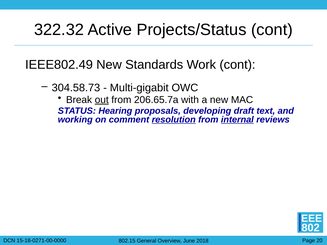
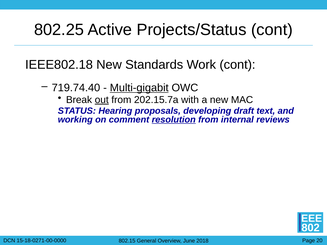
322.32: 322.32 -> 802.25 (59, 30)
IEEE802.49: IEEE802.49 -> IEEE802.18 (59, 65)
304.58.73: 304.58.73 -> 719.74.40 (76, 88)
Multi-gigabit underline: none -> present (139, 88)
206.65.7a: 206.65.7a -> 202.15.7a (156, 100)
internal underline: present -> none (237, 120)
